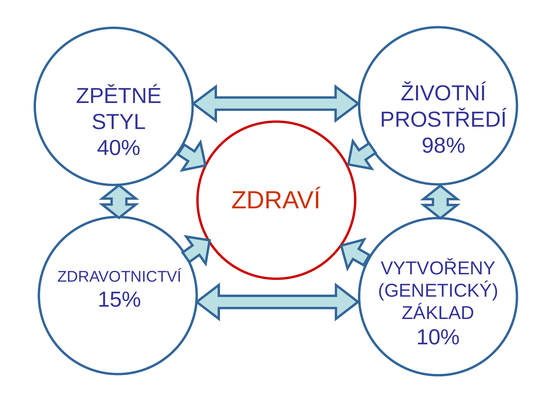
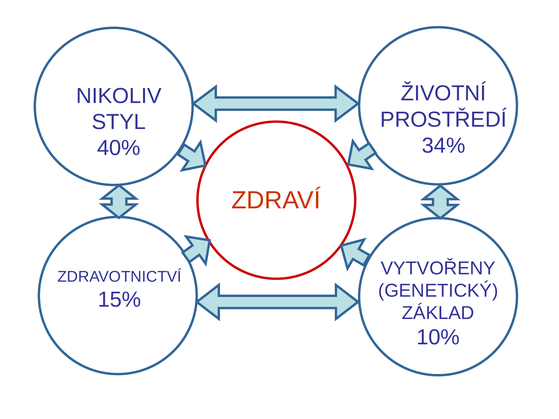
ZPĚTNÉ: ZPĚTNÉ -> NIKOLIV (119, 96)
98%: 98% -> 34% (444, 146)
